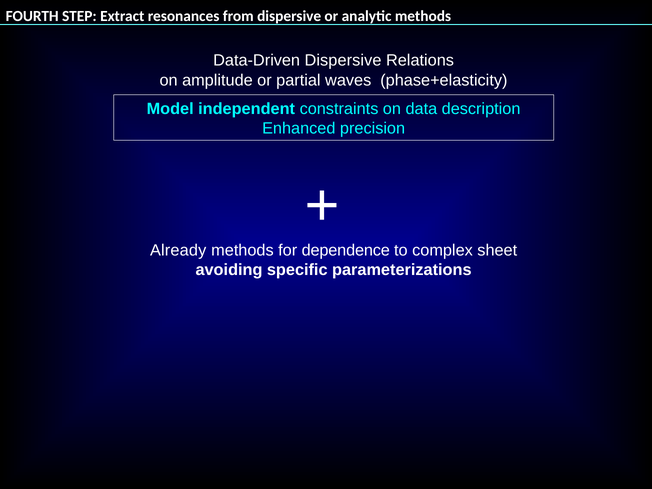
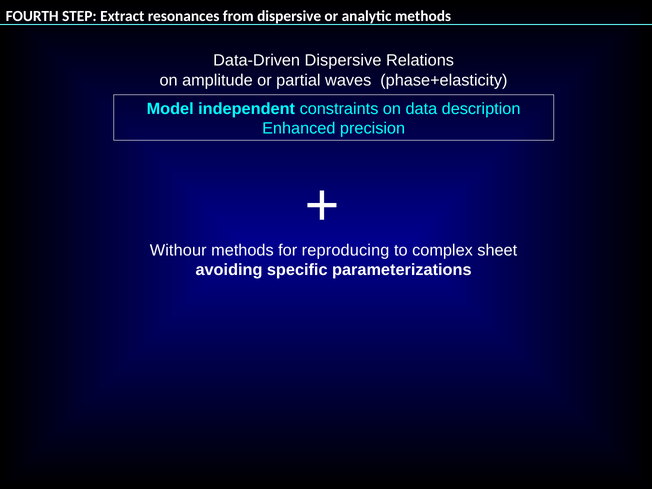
Already: Already -> Withour (178, 250)
dependence: dependence -> reproducing (346, 250)
